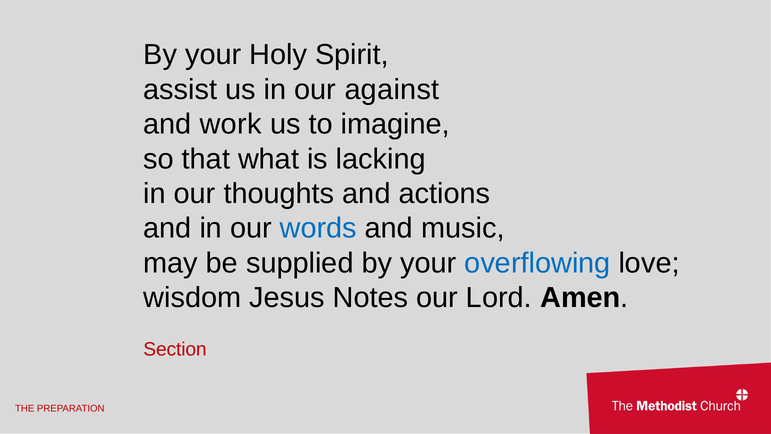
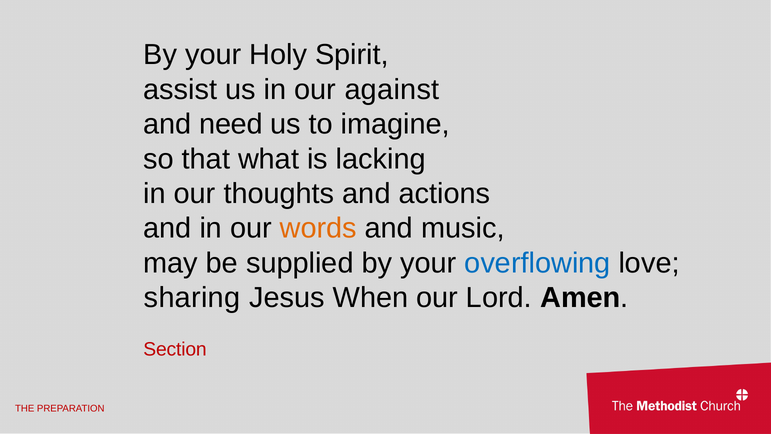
work: work -> need (231, 124)
words colour: blue -> orange (318, 228)
wisdom: wisdom -> sharing (192, 298)
Notes: Notes -> When (370, 298)
